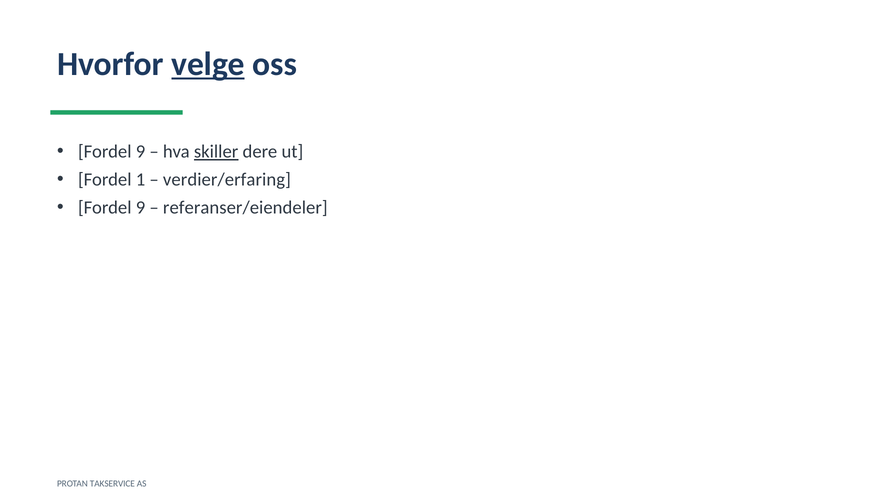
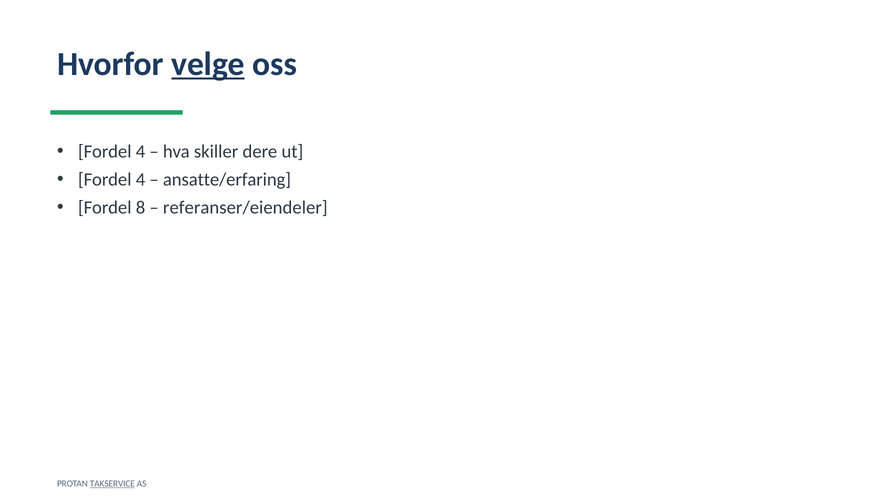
9: 9 -> 4 (141, 152)
skiller underline: present -> none (216, 152)
1: 1 -> 4 (141, 180)
verdier/erfaring: verdier/erfaring -> ansatte/erfaring (227, 180)
9: 9 -> 8 (141, 208)
TAKSERVICE underline: none -> present (112, 484)
